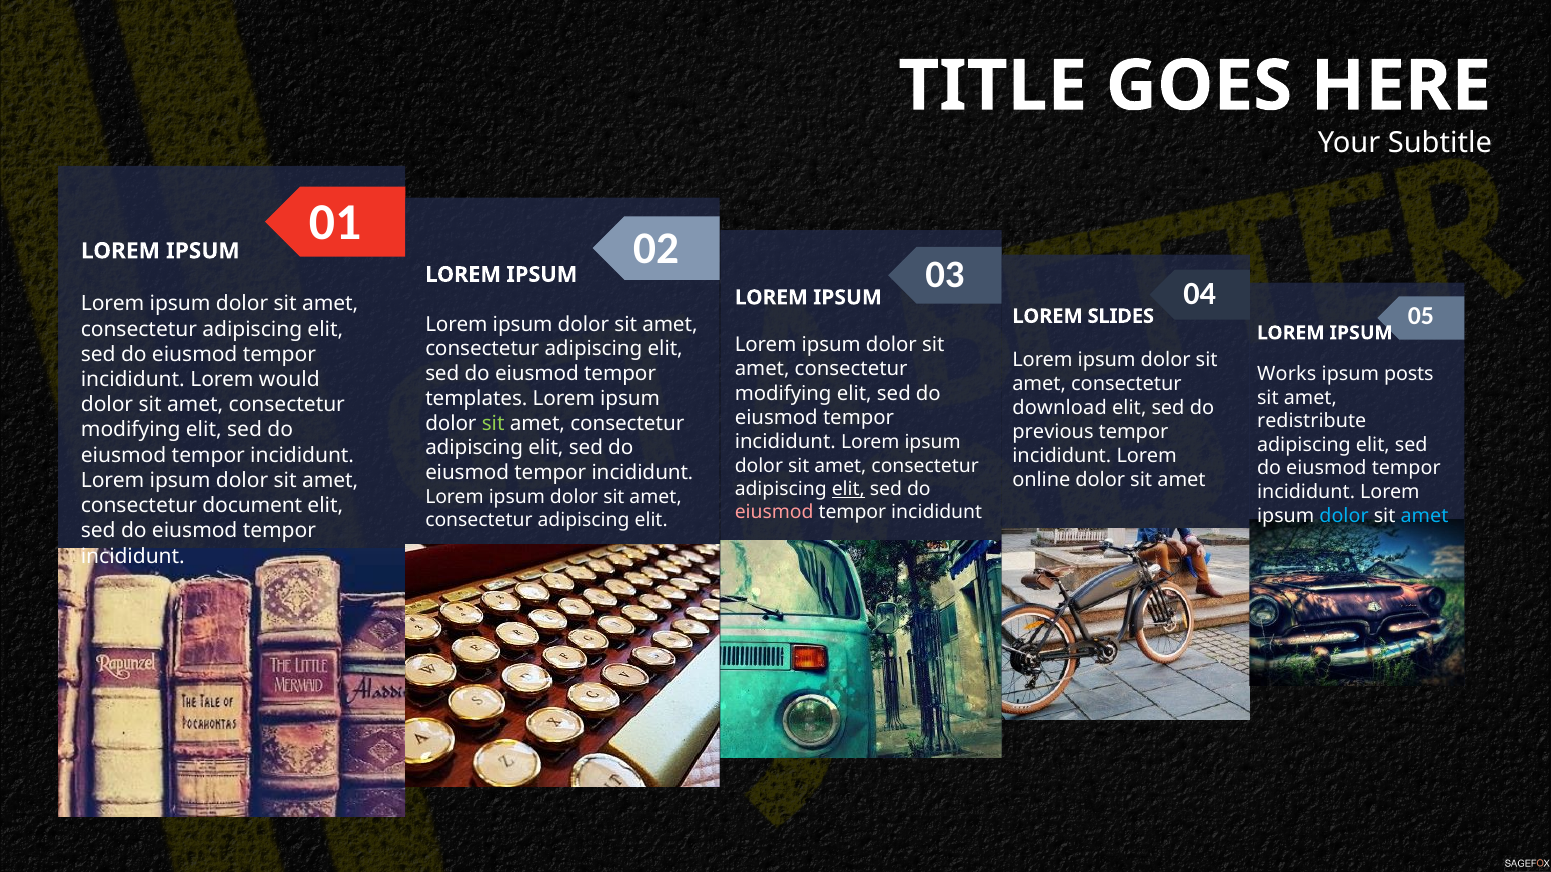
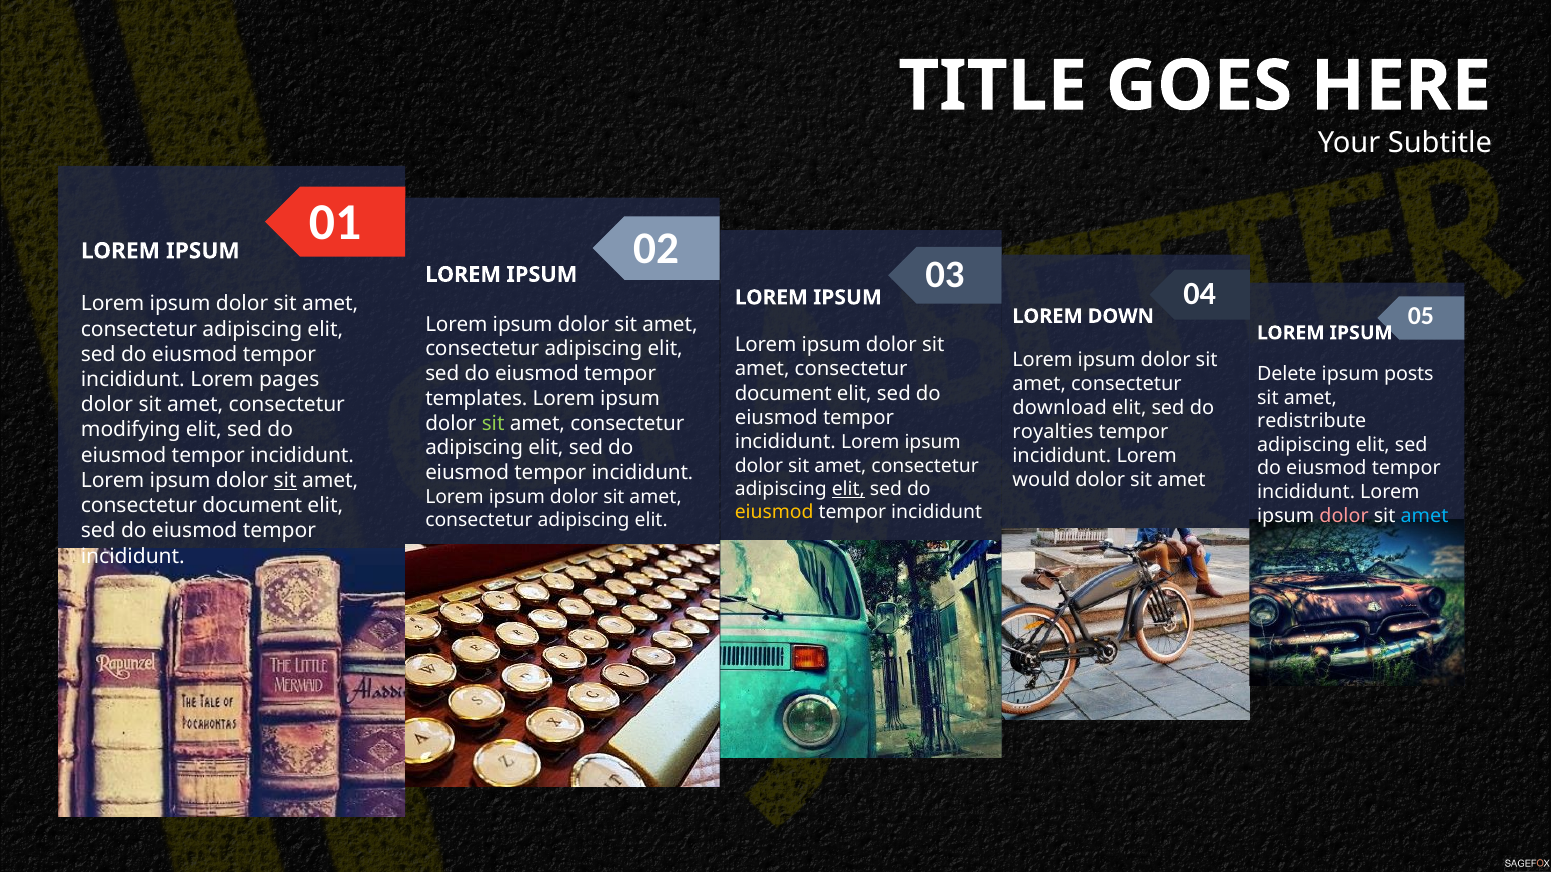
SLIDES: SLIDES -> DOWN (1121, 316)
Works: Works -> Delete (1287, 374)
would: would -> pages (289, 380)
modifying: modifying -> document (783, 393)
previous: previous -> royalties (1053, 432)
online: online -> would (1041, 480)
sit underline: none -> present (285, 481)
eiusmod colour: pink -> yellow (774, 513)
dolor colour: light blue -> pink (1344, 516)
